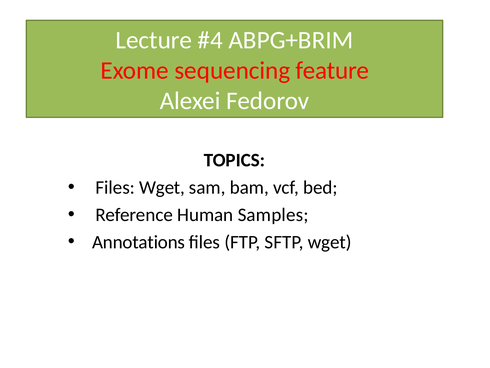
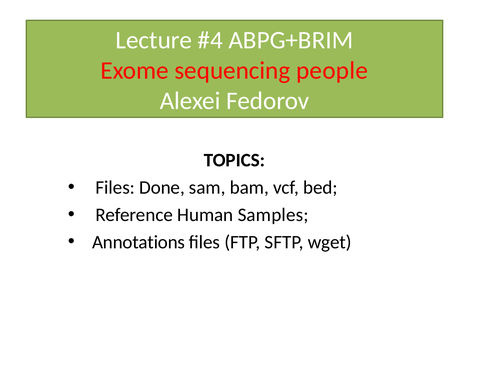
feature: feature -> people (332, 70)
Files Wget: Wget -> Done (162, 187)
